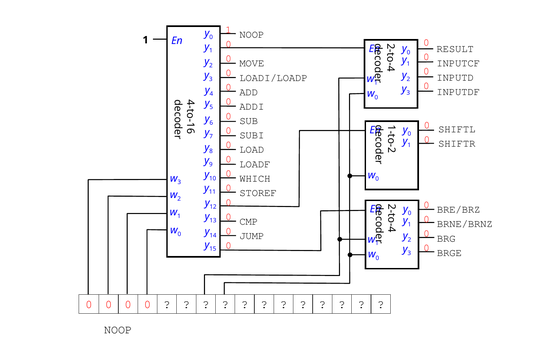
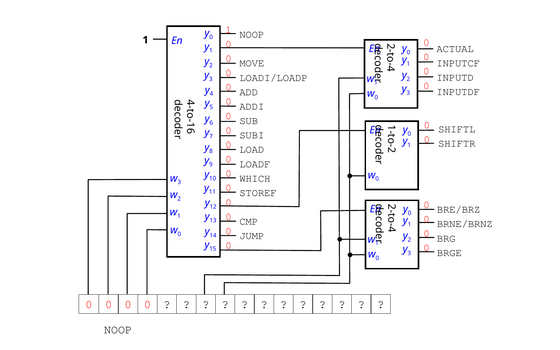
RESULT: RESULT -> ACTUAL (455, 49)
